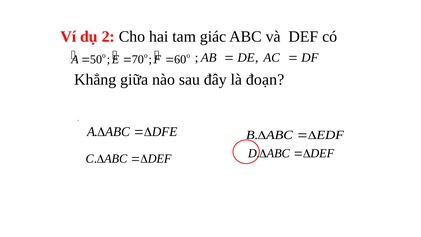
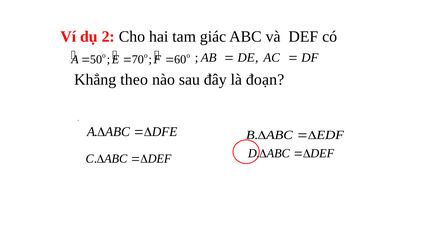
giữa: giữa -> theo (134, 79)
